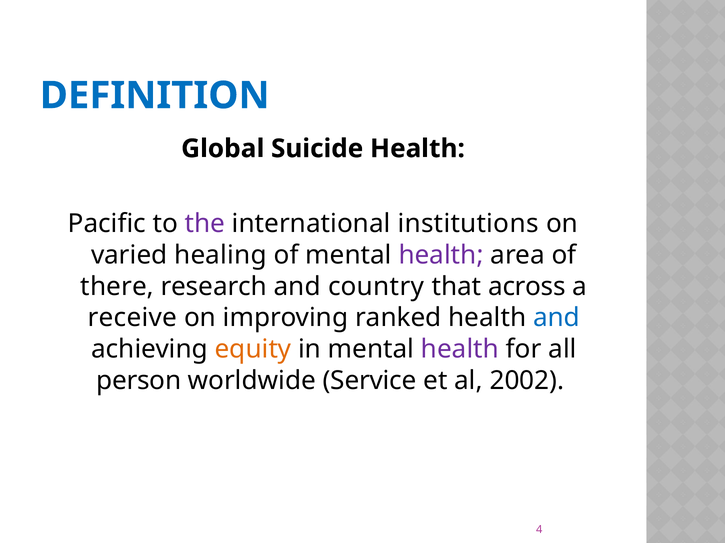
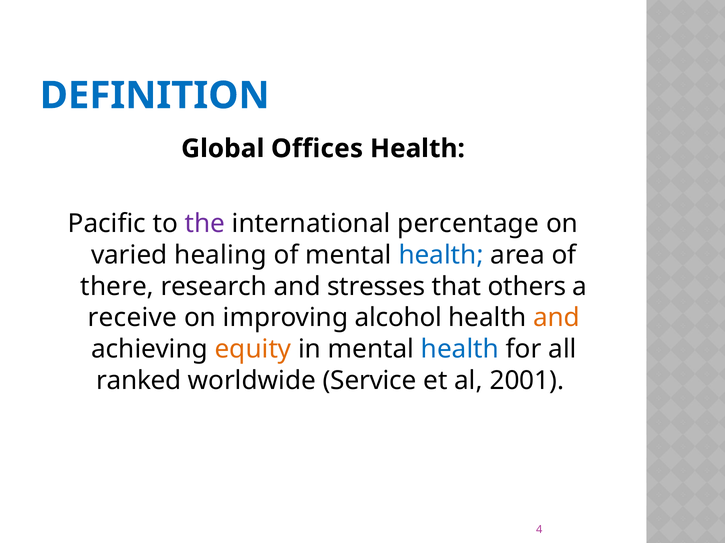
Suicide: Suicide -> Offices (317, 149)
institutions: institutions -> percentage (468, 224)
health colour: purple -> blue (441, 255)
country: country -> stresses (376, 287)
across: across -> others (527, 287)
ranked: ranked -> alcohol (398, 318)
and colour: blue -> orange (557, 318)
health colour: purple -> blue (460, 350)
person: person -> ranked (139, 381)
2002: 2002 -> 2001 (527, 381)
